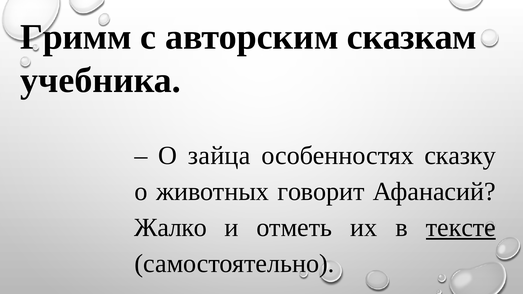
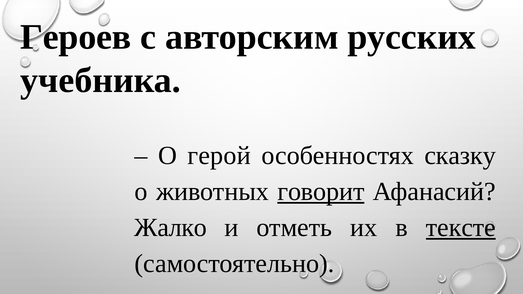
Гримм: Гримм -> Героев (76, 37)
сказкам: сказкам -> русских (412, 37)
зайца: зайца -> герой (219, 156)
говорит underline: none -> present (321, 192)
